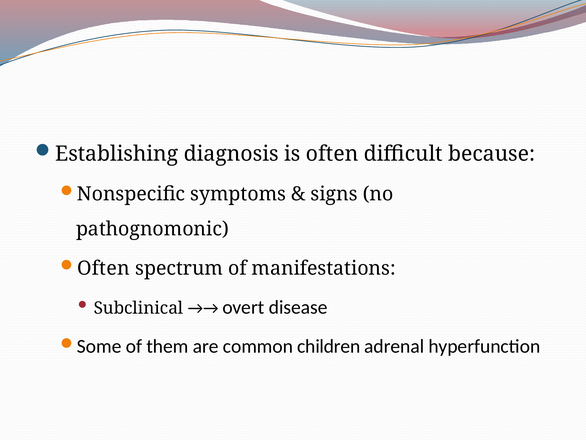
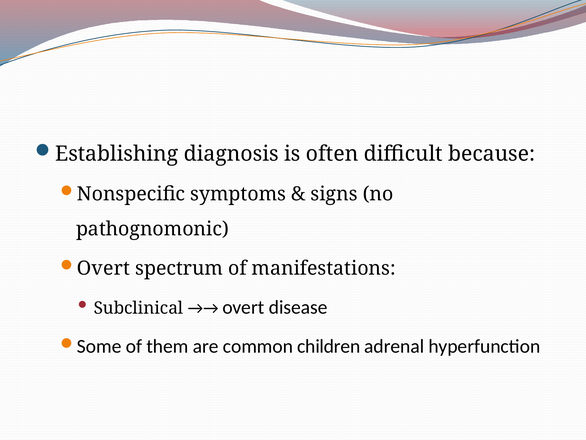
Often: Often -> Overt (103, 268)
